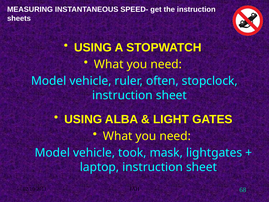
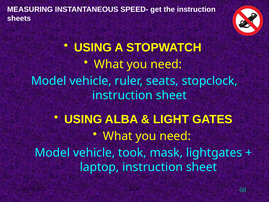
often: often -> seats (162, 81)
